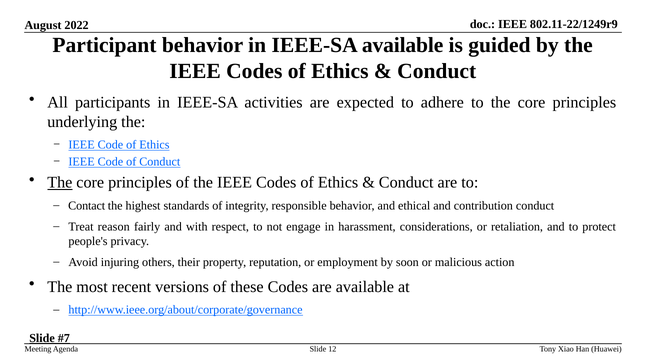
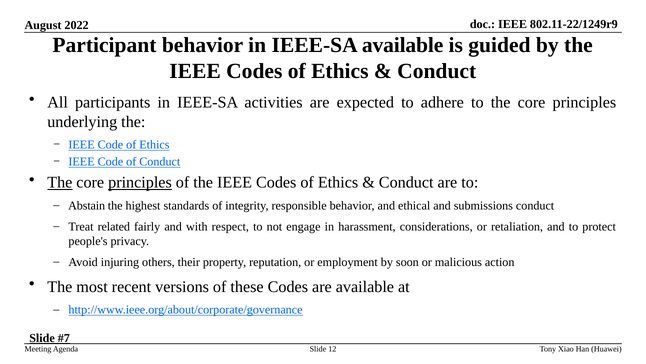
principles underline: none -> present (140, 182)
Contact: Contact -> Abstain (87, 205)
contribution: contribution -> submissions (483, 205)
reason: reason -> related (114, 226)
